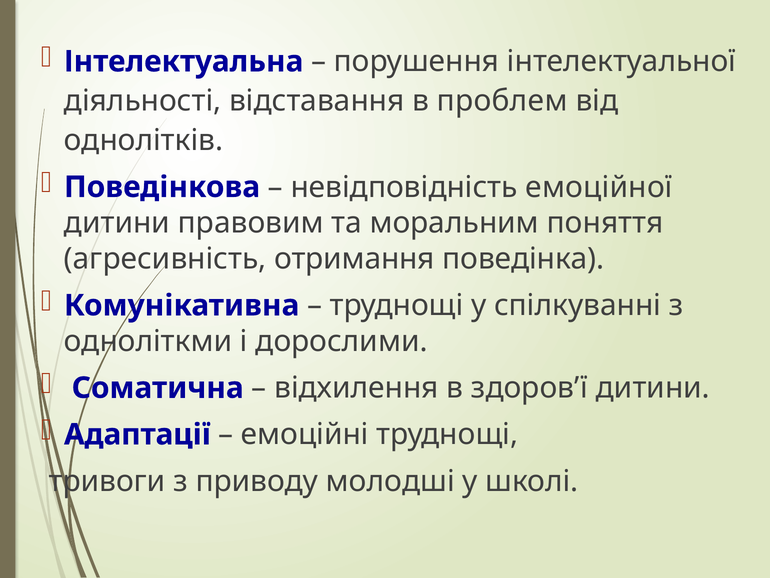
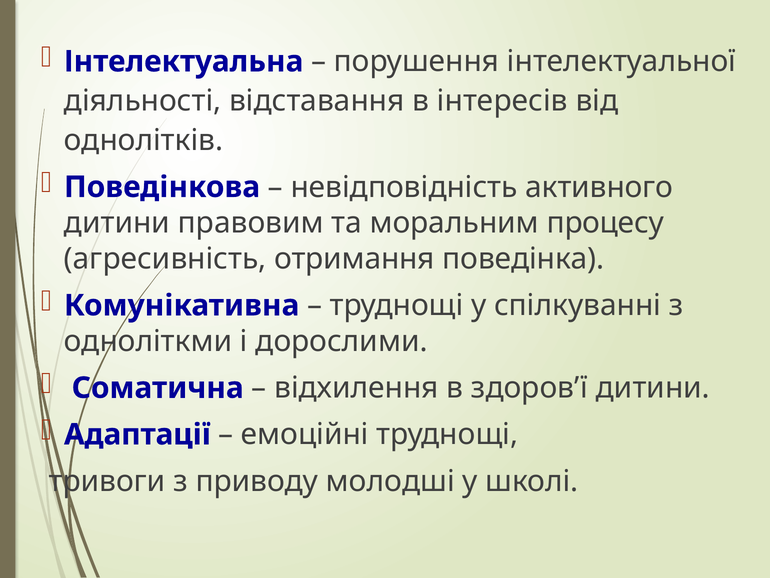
проблем: проблем -> інтересів (502, 101)
емоційної: емоційної -> активного (599, 187)
поняття: поняття -> процесу (605, 223)
